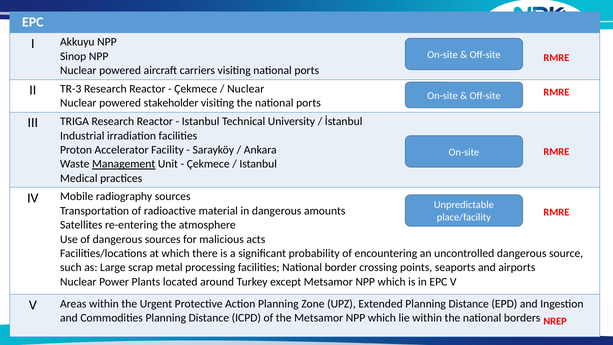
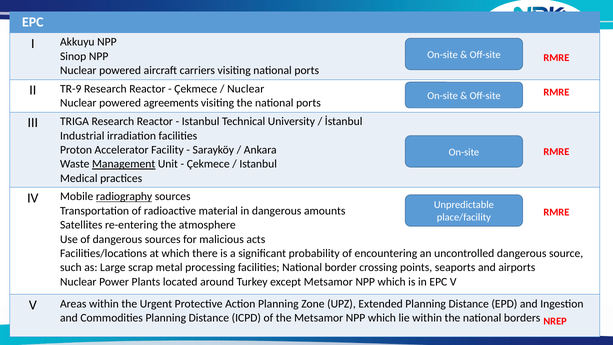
TR-3: TR-3 -> TR-9 (71, 89)
stakeholder: stakeholder -> agreements (171, 103)
radiography underline: none -> present (124, 197)
